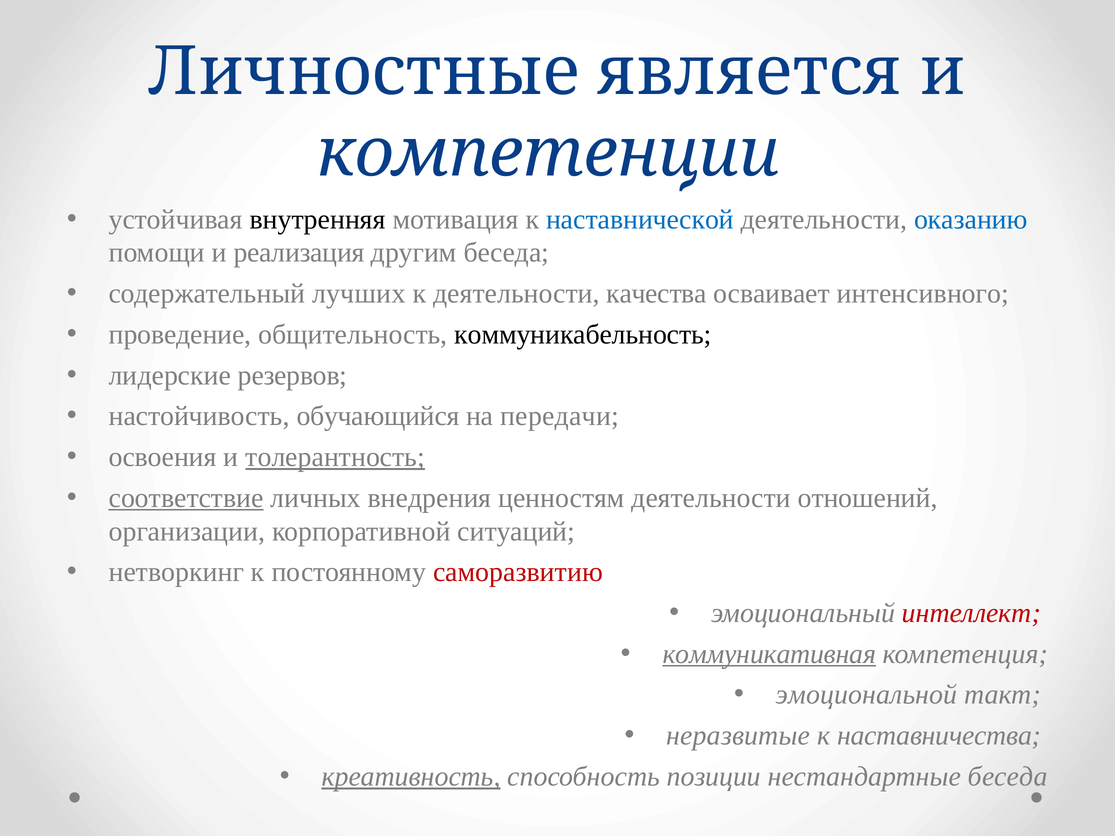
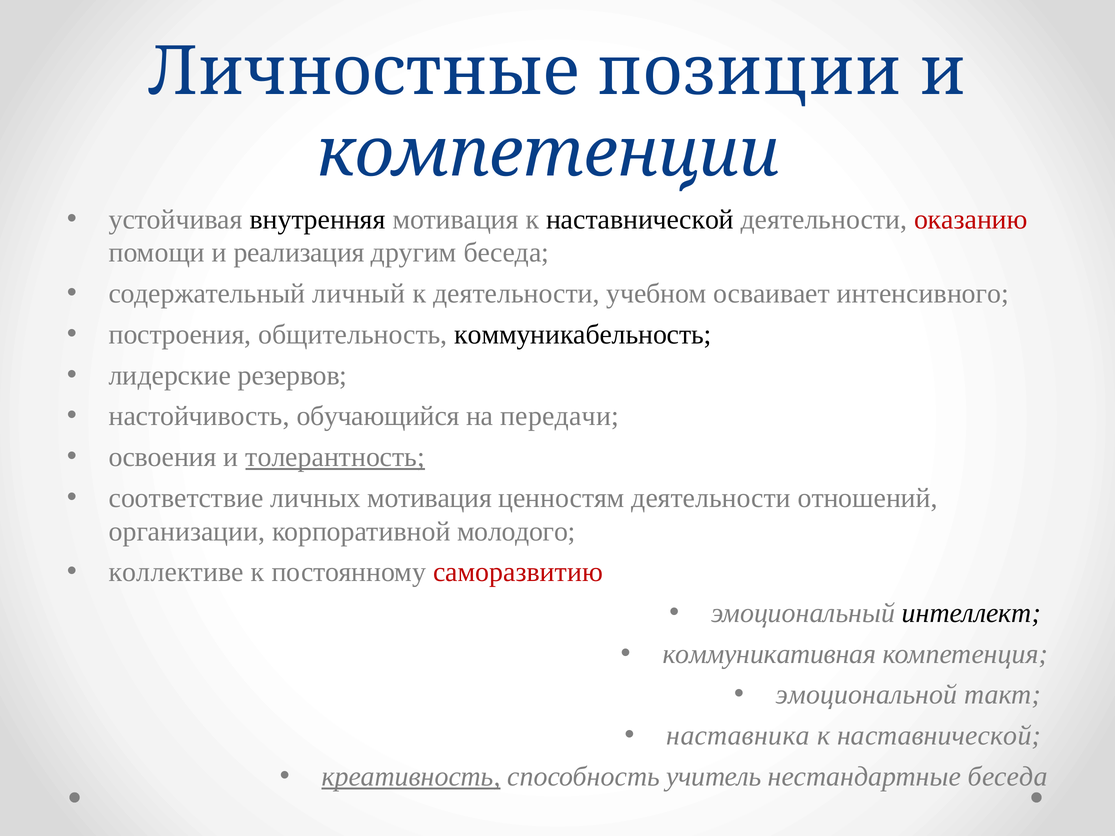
является: является -> позиции (749, 72)
наставнической colour: blue -> black (640, 219)
оказанию colour: blue -> red (971, 219)
лучших: лучших -> личный (359, 294)
качества: качества -> учебном (656, 294)
проведение: проведение -> построения (180, 335)
соответствие underline: present -> none (186, 498)
личных внедрения: внедрения -> мотивация (430, 498)
ситуаций: ситуаций -> молодого (516, 531)
нетворкинг: нетворкинг -> коллективе (176, 572)
интеллект colour: red -> black (971, 613)
коммуникативная underline: present -> none (769, 654)
неразвитые: неразвитые -> наставника (738, 736)
наставничества: наставничества -> наставнической (939, 736)
позиции: позиции -> учитель (714, 777)
